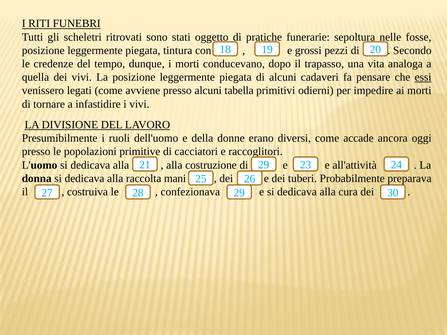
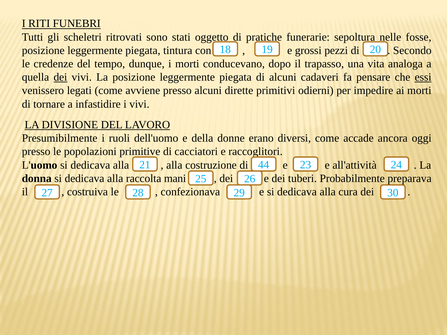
dei underline: none -> present (60, 77)
tabella: tabella -> dirette (239, 91)
21 29: 29 -> 44 (264, 165)
